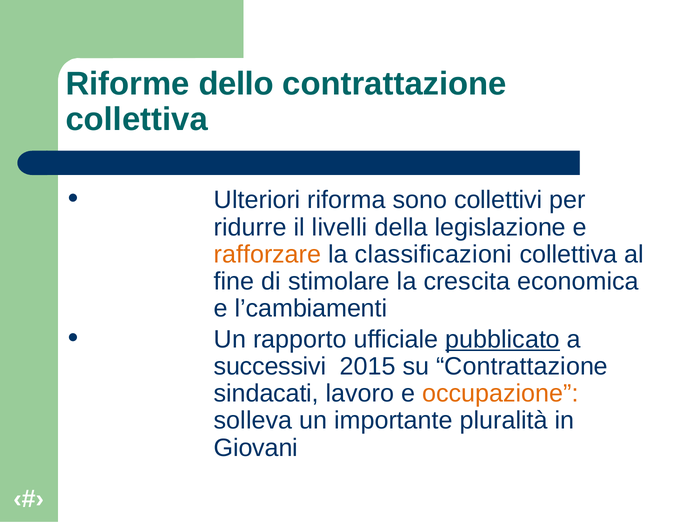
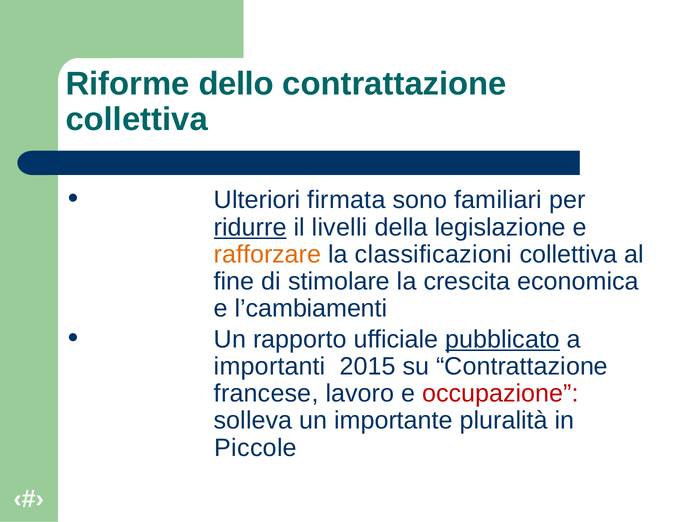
riforma: riforma -> firmata (347, 200)
collettivi: collettivi -> familiari (498, 200)
ridurre underline: none -> present (250, 227)
successivi: successivi -> importanti (270, 366)
sindacati: sindacati -> francese (266, 393)
occupazione colour: orange -> red (500, 393)
Giovani: Giovani -> Piccole (256, 448)
